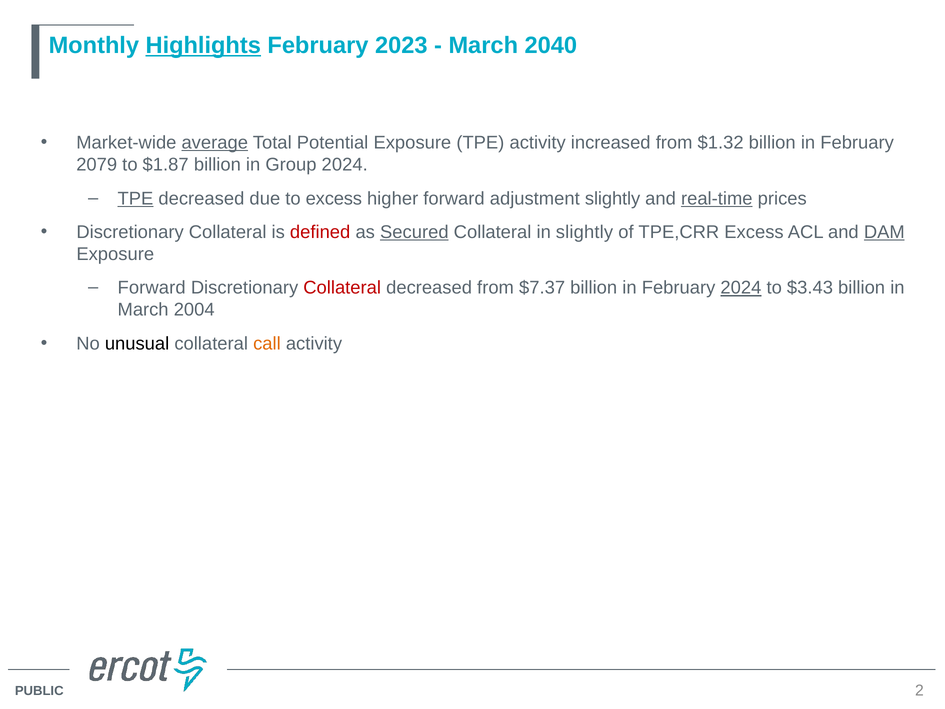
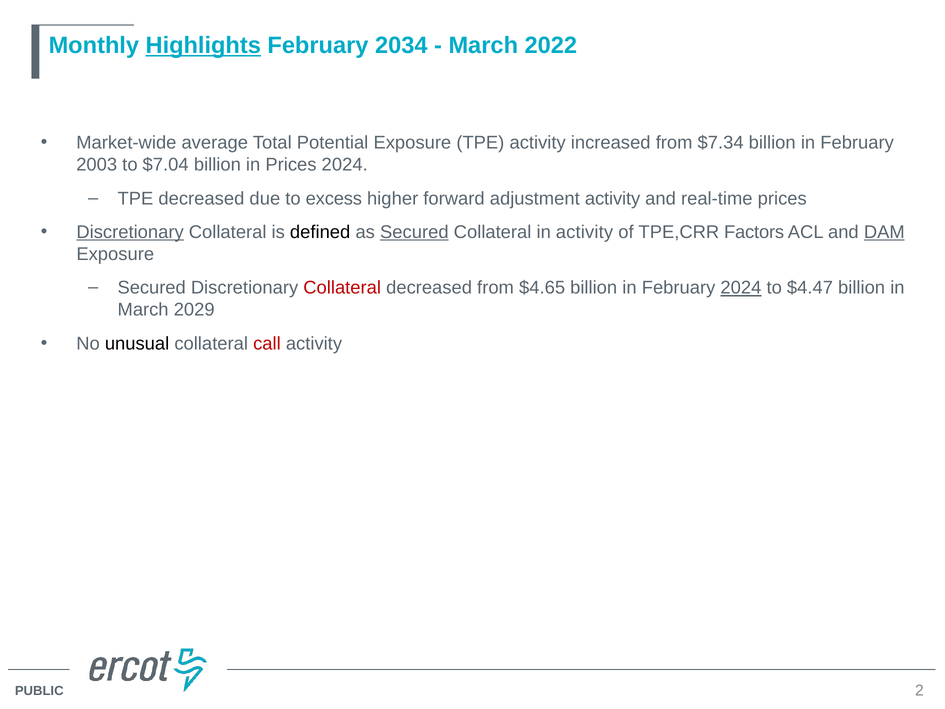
2023: 2023 -> 2034 (401, 46)
2040: 2040 -> 2022 (551, 46)
average underline: present -> none (215, 143)
$1.32: $1.32 -> $7.34 (721, 143)
2079: 2079 -> 2003 (97, 165)
$1.87: $1.87 -> $7.04 (166, 165)
in Group: Group -> Prices (291, 165)
TPE underline: present -> none (135, 198)
adjustment slightly: slightly -> activity (613, 198)
real-time underline: present -> none (717, 198)
Discretionary underline: none -> present (130, 232)
defined colour: red -> black (320, 232)
in slightly: slightly -> activity (584, 232)
TPE,CRR Excess: Excess -> Factors (754, 232)
Forward: Forward -> Secured (152, 288)
$7.37: $7.37 -> $4.65 (542, 288)
$3.43: $3.43 -> $4.47 (810, 288)
2004: 2004 -> 2029 (194, 310)
call colour: orange -> red (267, 343)
